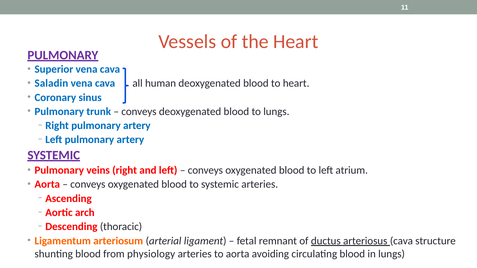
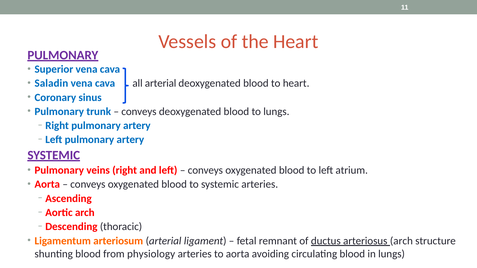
all human: human -> arterial (161, 83)
arteriosus cava: cava -> arch (401, 241)
